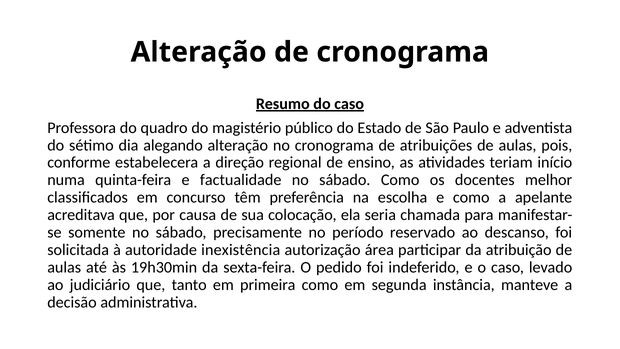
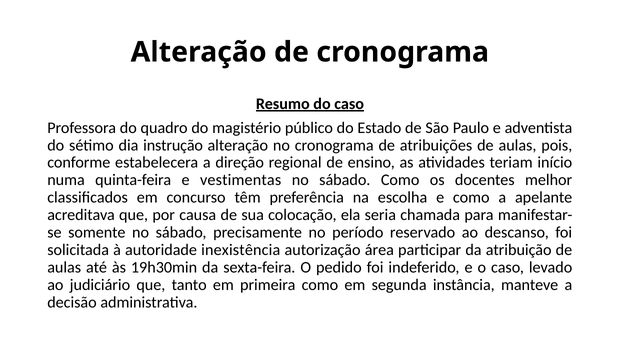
alegando: alegando -> instrução (173, 145)
factualidade: factualidade -> vestimentas (241, 180)
